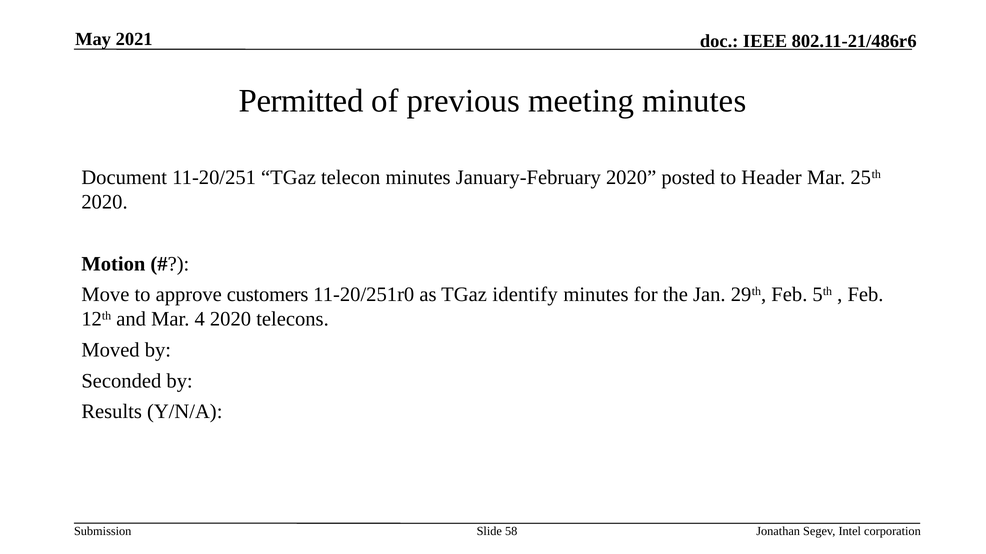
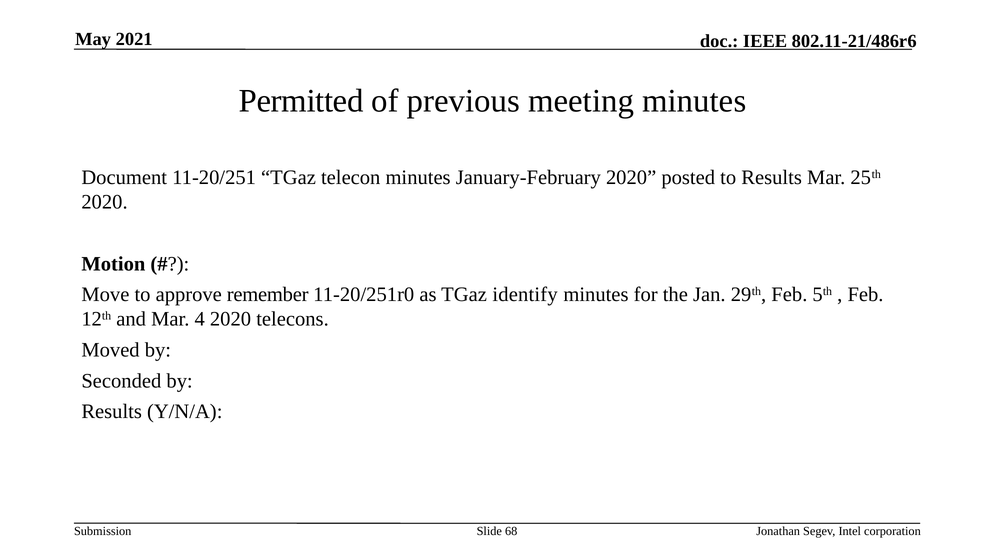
to Header: Header -> Results (772, 178)
customers: customers -> remember (268, 295)
58: 58 -> 68 (511, 532)
